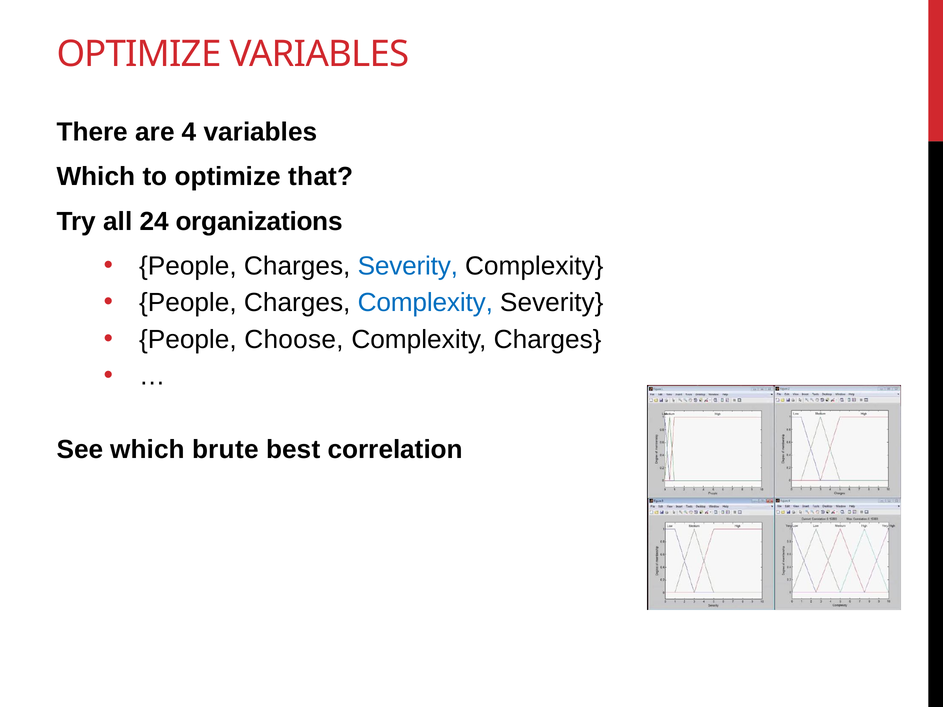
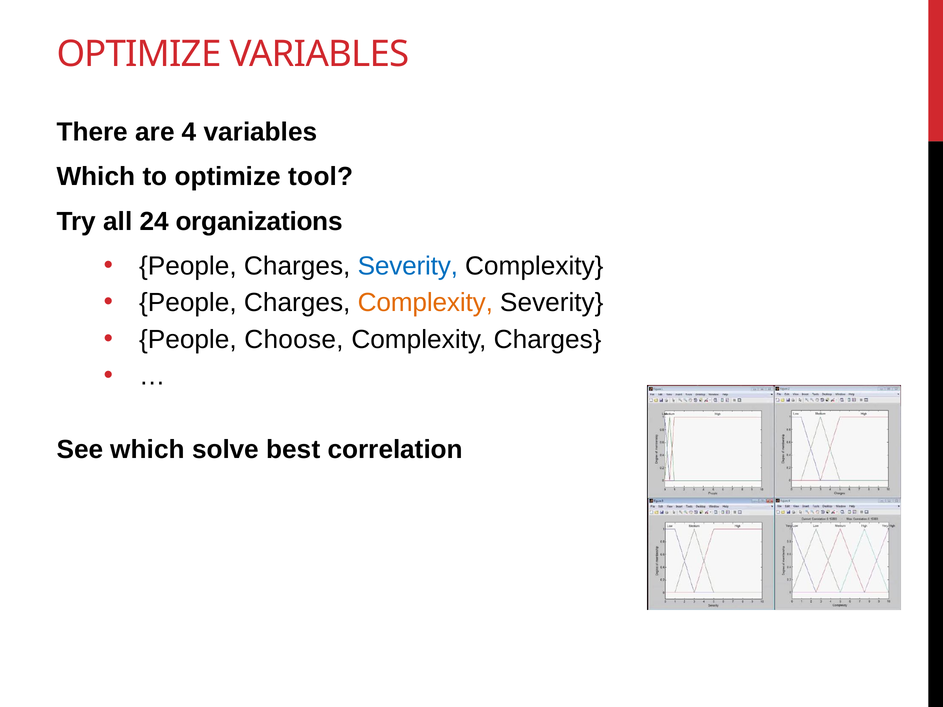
that: that -> tool (321, 177)
Complexity colour: blue -> orange (425, 303)
brute: brute -> solve (226, 450)
